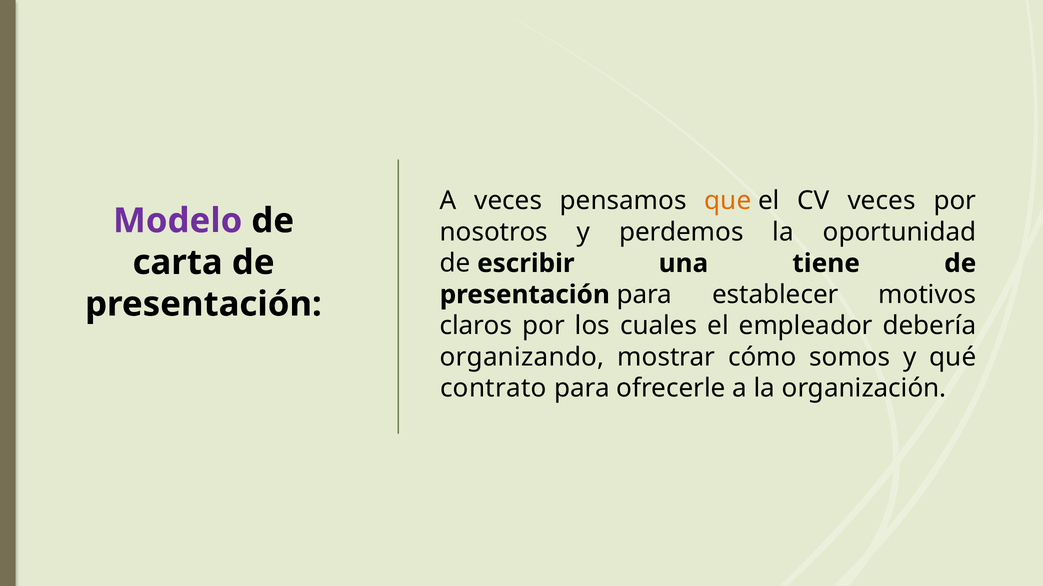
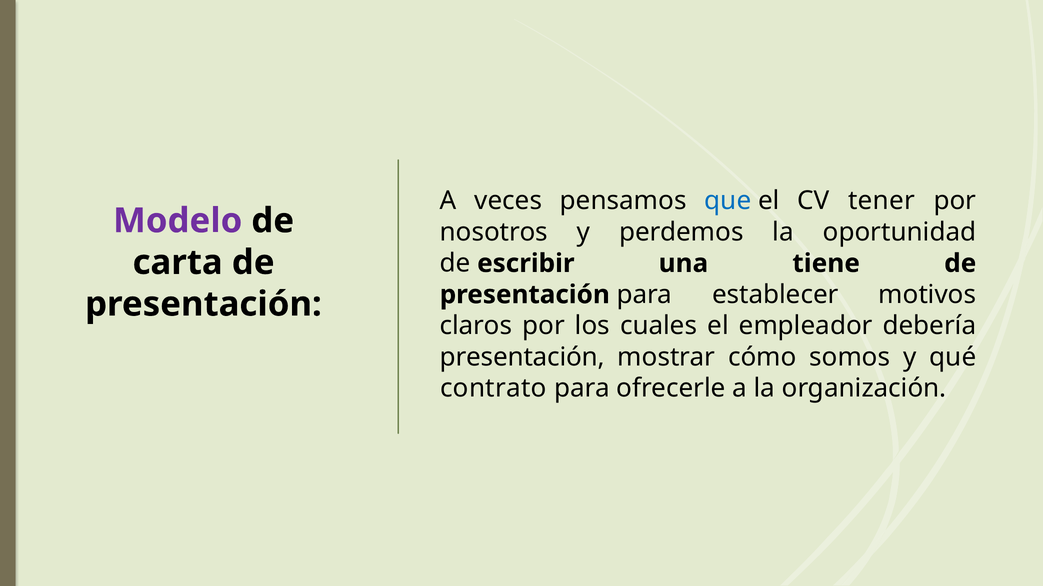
que colour: orange -> blue (728, 201)
CV veces: veces -> tener (881, 201)
organizando: organizando -> presentación (522, 358)
